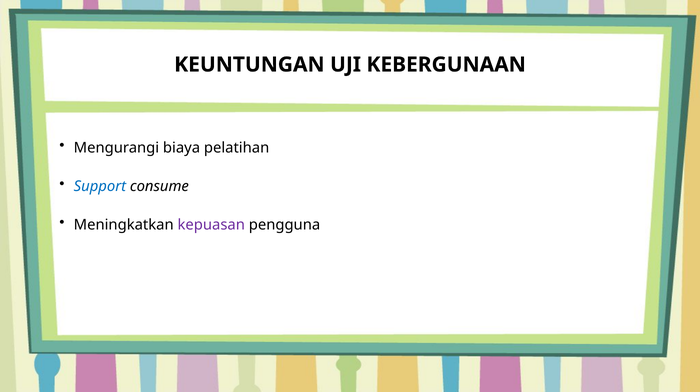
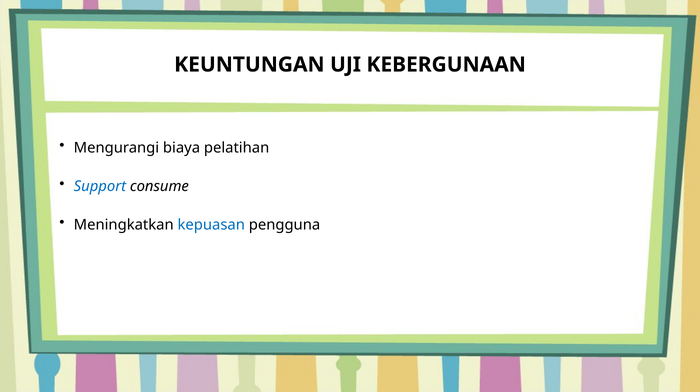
kepuasan colour: purple -> blue (211, 225)
